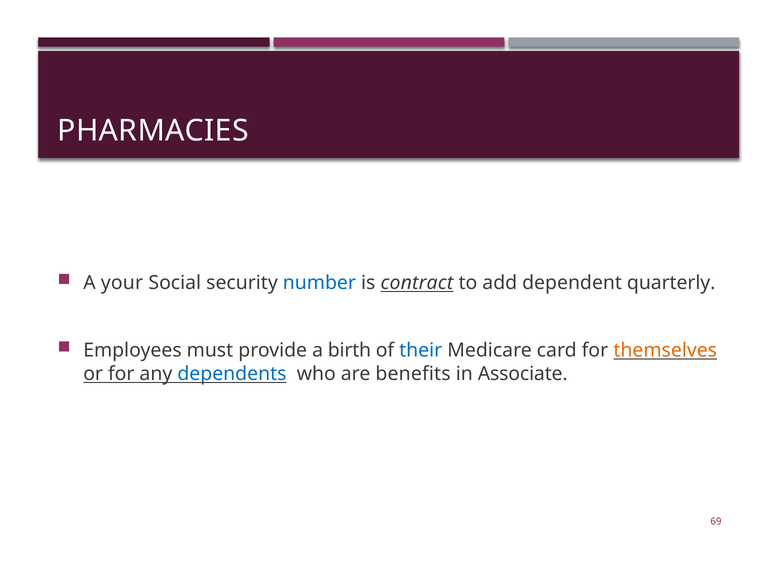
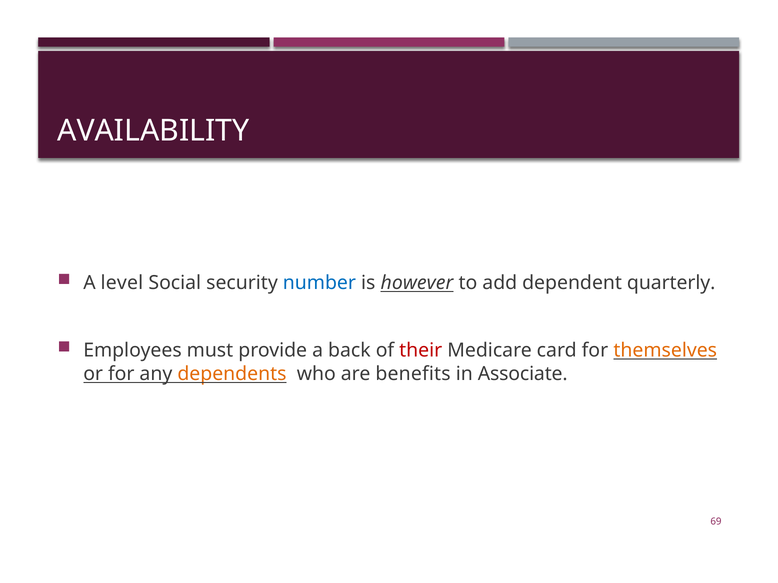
PHARMACIES: PHARMACIES -> AVAILABILITY (153, 131)
your: your -> level (122, 283)
contract: contract -> however (417, 283)
birth: birth -> back (349, 351)
their colour: blue -> red (421, 351)
dependents colour: blue -> orange (232, 374)
